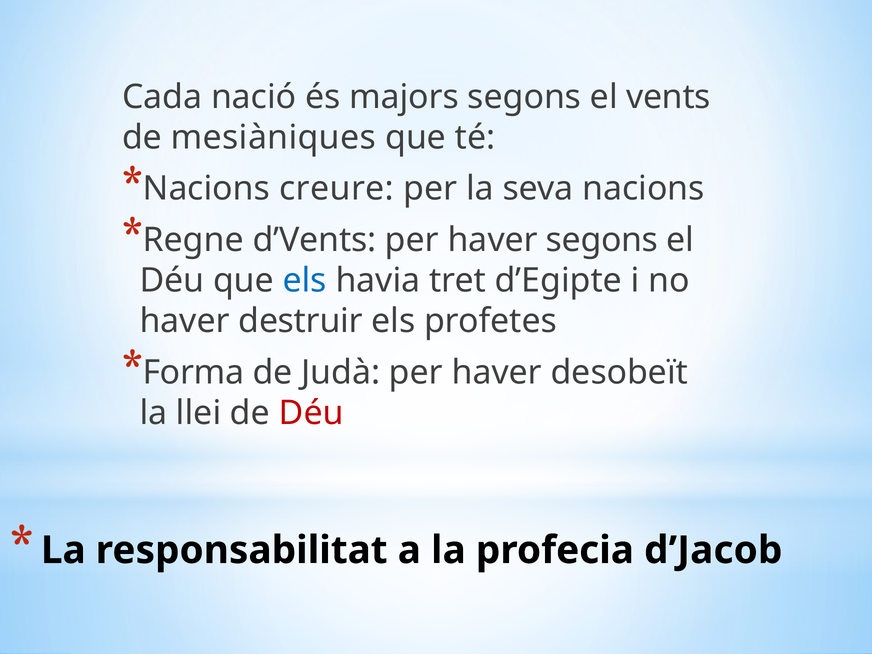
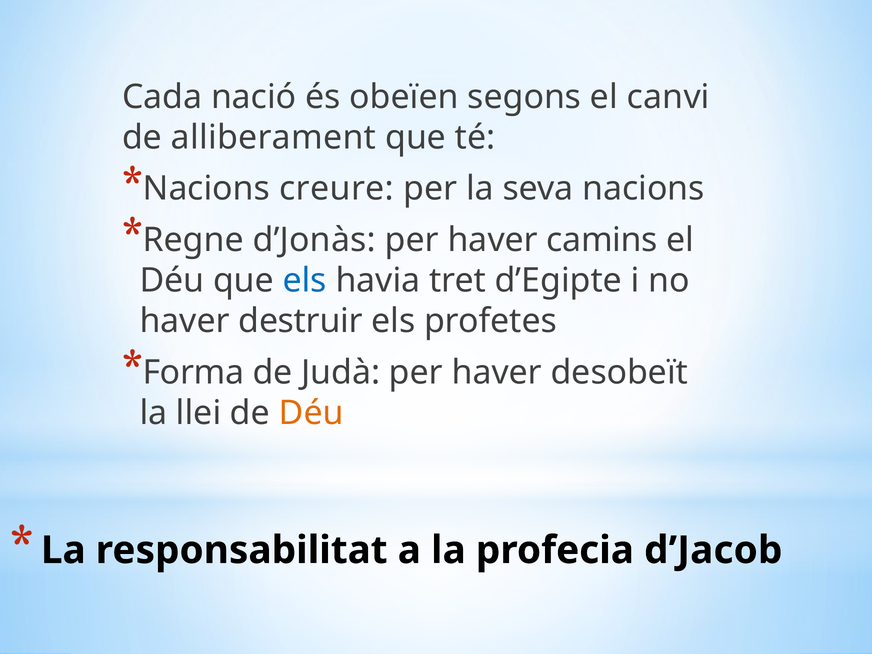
majors: majors -> obeïen (404, 97)
vents: vents -> canvi (668, 97)
mesiàniques: mesiàniques -> alliberament (273, 138)
d’Vents: d’Vents -> d’Jonàs (314, 240)
haver segons: segons -> camins (602, 240)
Déu colour: red -> orange (311, 413)
